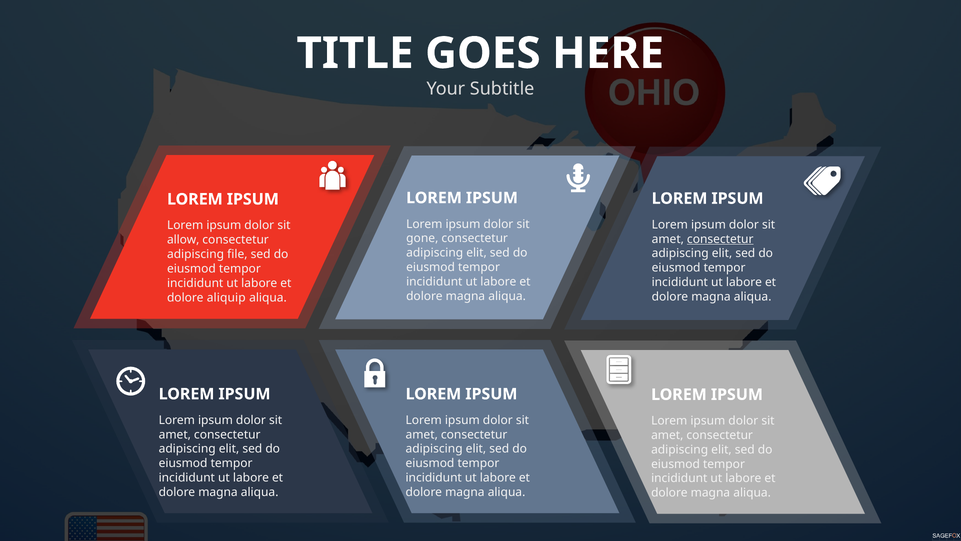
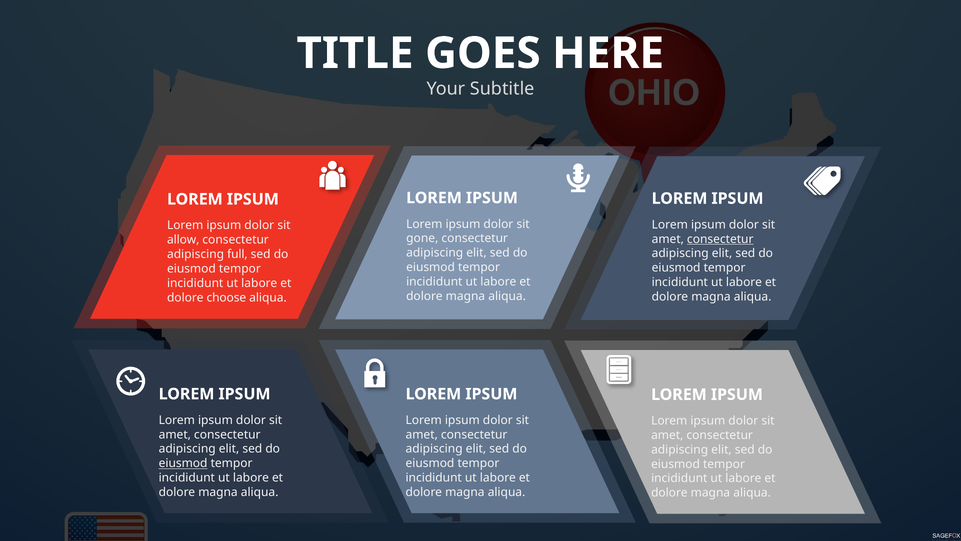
file: file -> full (237, 254)
aliquip: aliquip -> choose (226, 297)
eiusmod underline: none -> present (183, 463)
